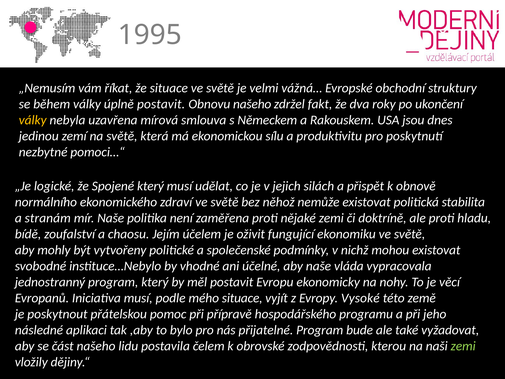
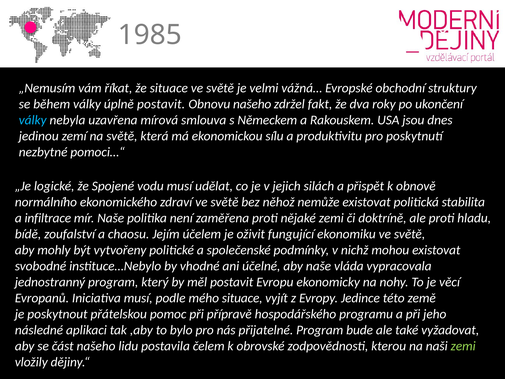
1995: 1995 -> 1985 (150, 35)
války colour: yellow -> light blue (33, 120)
Spojené který: který -> vodu (150, 186)
stranám: stranám -> infiltrace (48, 218)
Vysoké: Vysoké -> Jedince (360, 298)
